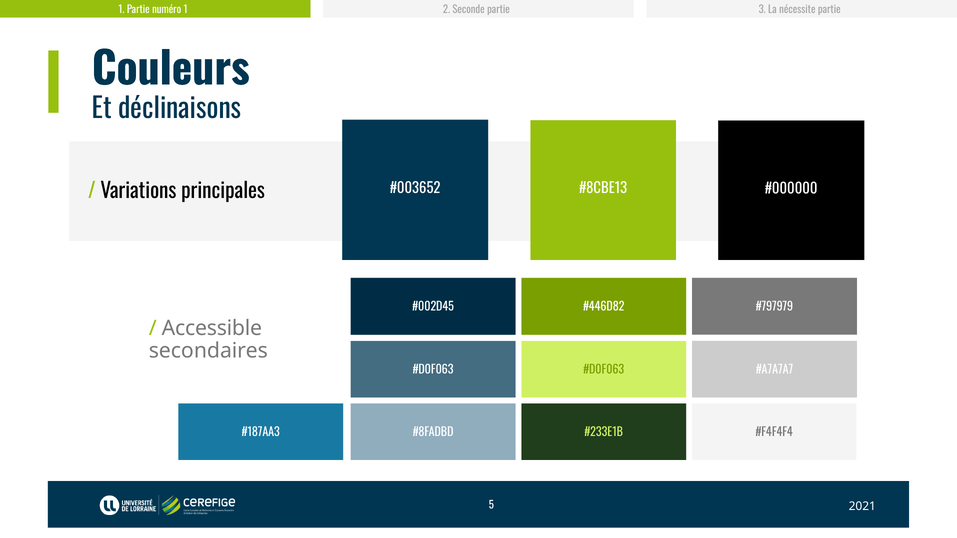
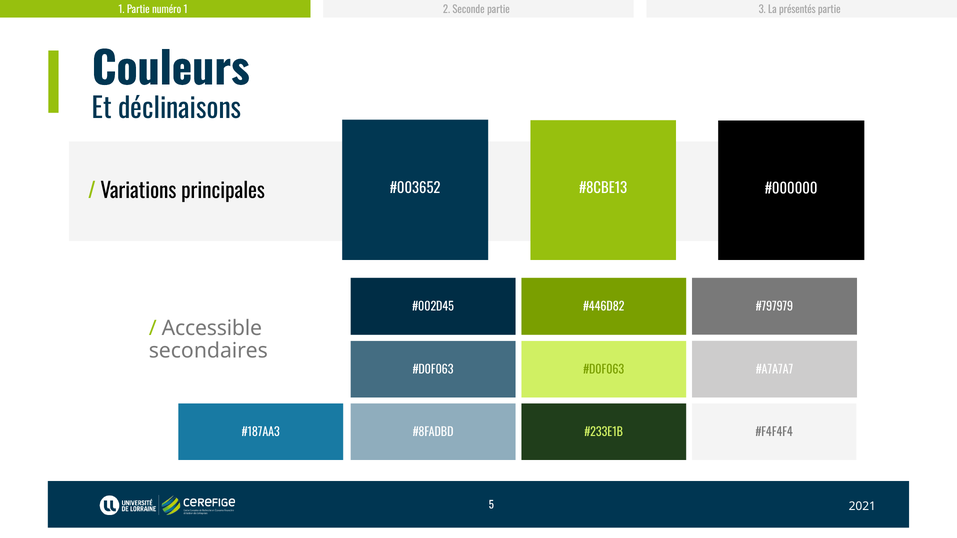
nécessite: nécessite -> présentés (797, 10)
